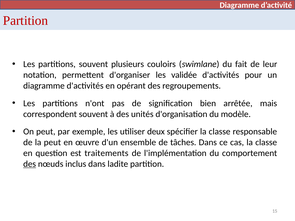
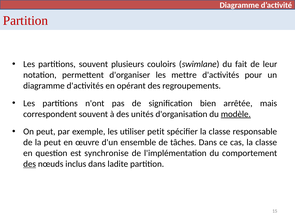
validée: validée -> mettre (184, 75)
modèle underline: none -> present (236, 114)
deux: deux -> petit (156, 132)
traitements: traitements -> synchronise (106, 153)
